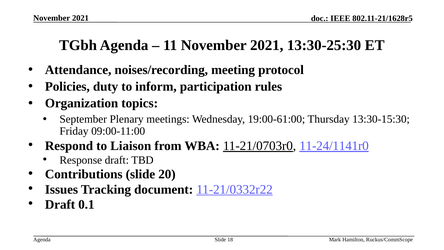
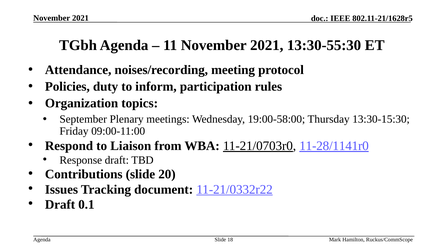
13:30-25:30: 13:30-25:30 -> 13:30-55:30 (324, 45)
19:00-61:00: 19:00-61:00 -> 19:00-58:00 (276, 119)
11-24/1141r0: 11-24/1141r0 -> 11-28/1141r0 (334, 146)
